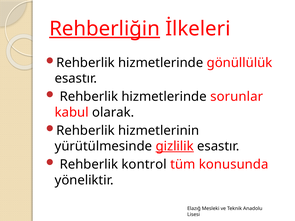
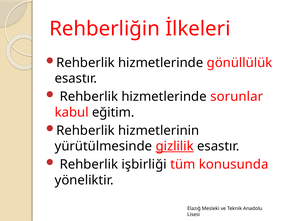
Rehberliğin underline: present -> none (105, 29)
olarak: olarak -> eğitim (113, 112)
kontrol: kontrol -> işbirliği (144, 165)
